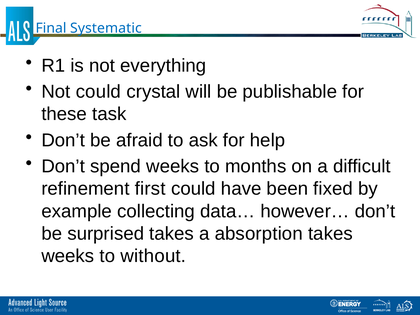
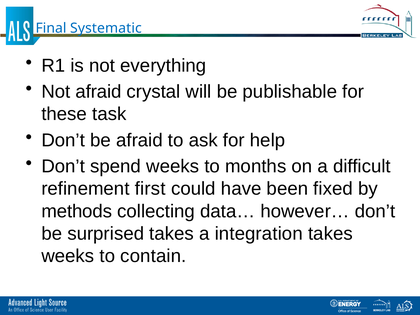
Not could: could -> afraid (99, 92)
example: example -> methods (77, 211)
absorption: absorption -> integration (259, 234)
without: without -> contain (153, 256)
